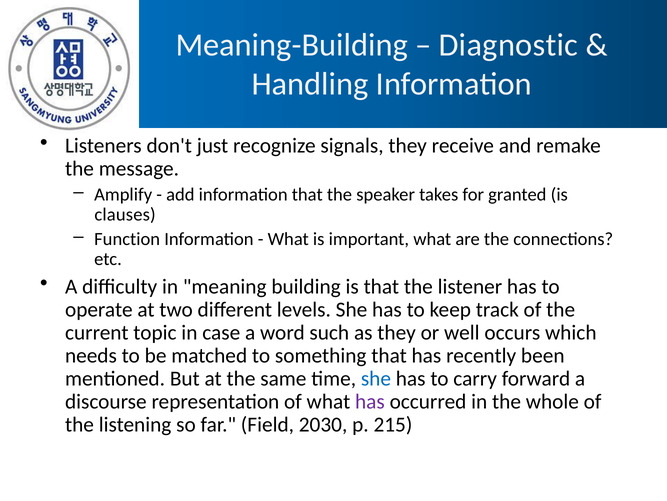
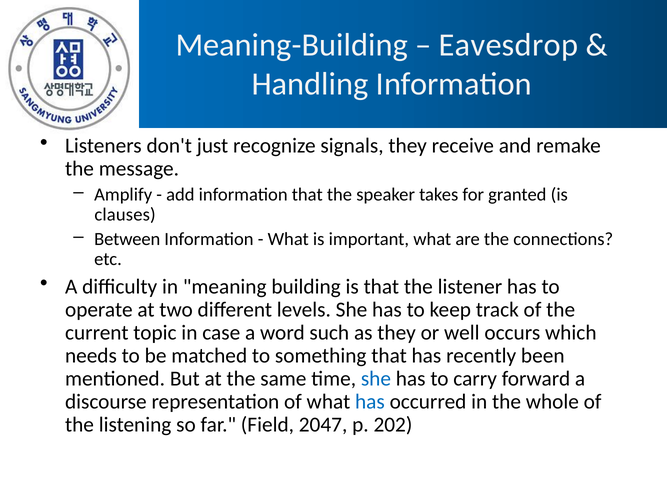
Diagnostic: Diagnostic -> Eavesdrop (508, 45)
Function: Function -> Between (127, 239)
has colour: purple -> blue (370, 401)
2030: 2030 -> 2047 (323, 424)
215: 215 -> 202 (393, 424)
